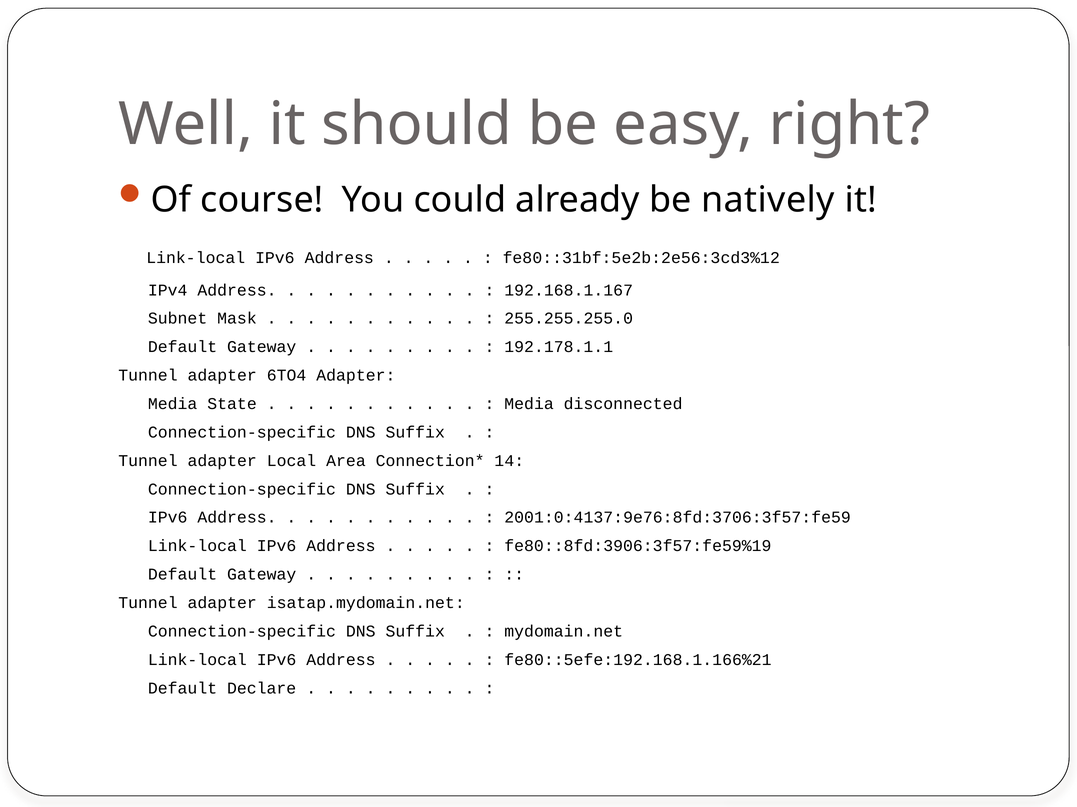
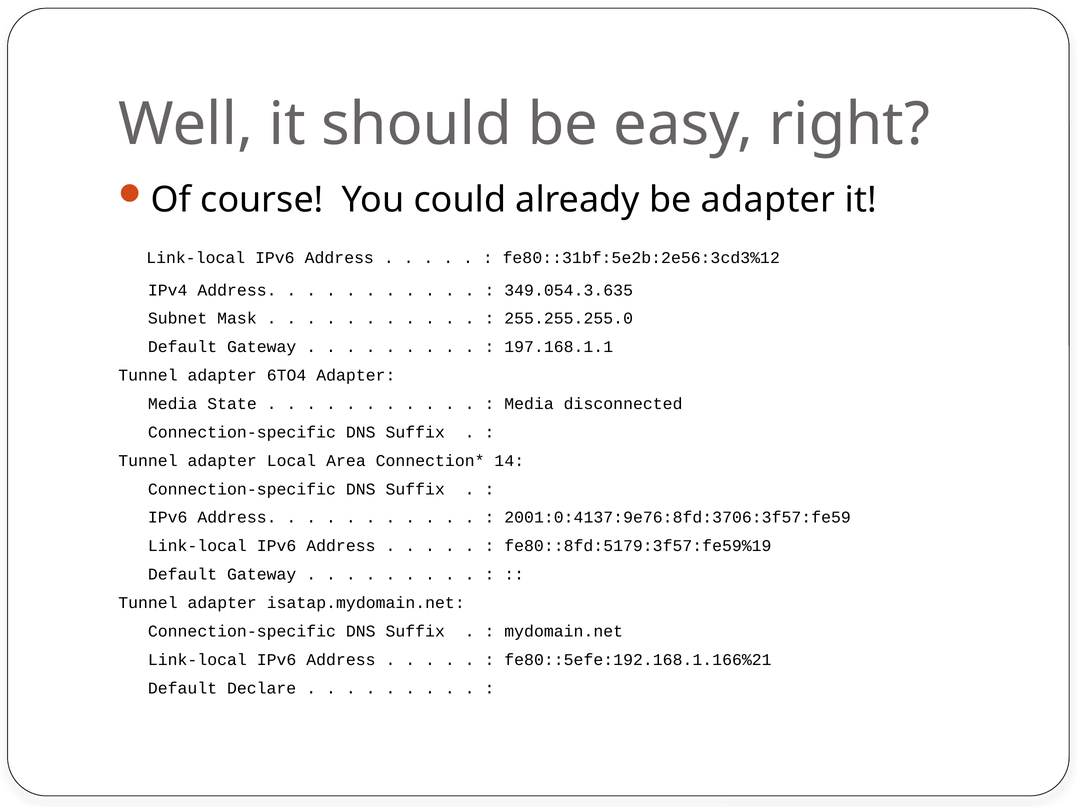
be natively: natively -> adapter (768, 200)
192.168.1.167: 192.168.1.167 -> 349.054.3.635 (569, 290)
192.178.1.1: 192.178.1.1 -> 197.168.1.1 (559, 347)
fe80::8fd:3906:3f57:fe59%19: fe80::8fd:3906:3f57:fe59%19 -> fe80::8fd:5179:3f57:fe59%19 (638, 546)
